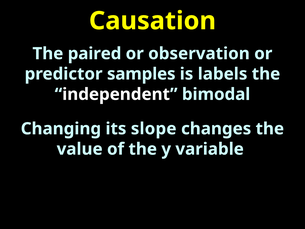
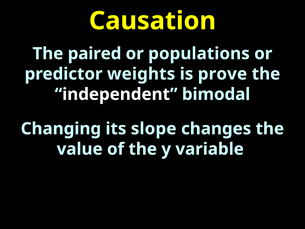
observation: observation -> populations (199, 54)
samples: samples -> weights (141, 74)
labels: labels -> prove (222, 74)
